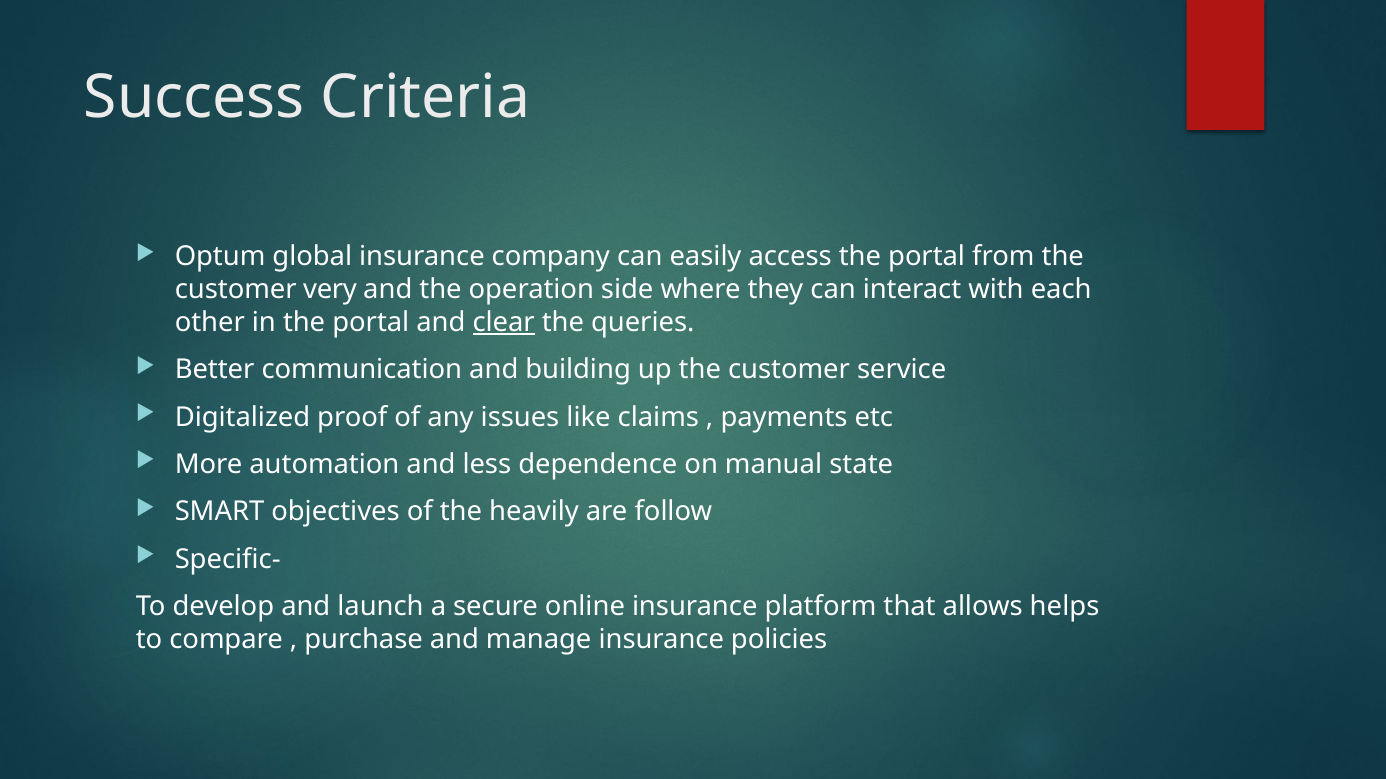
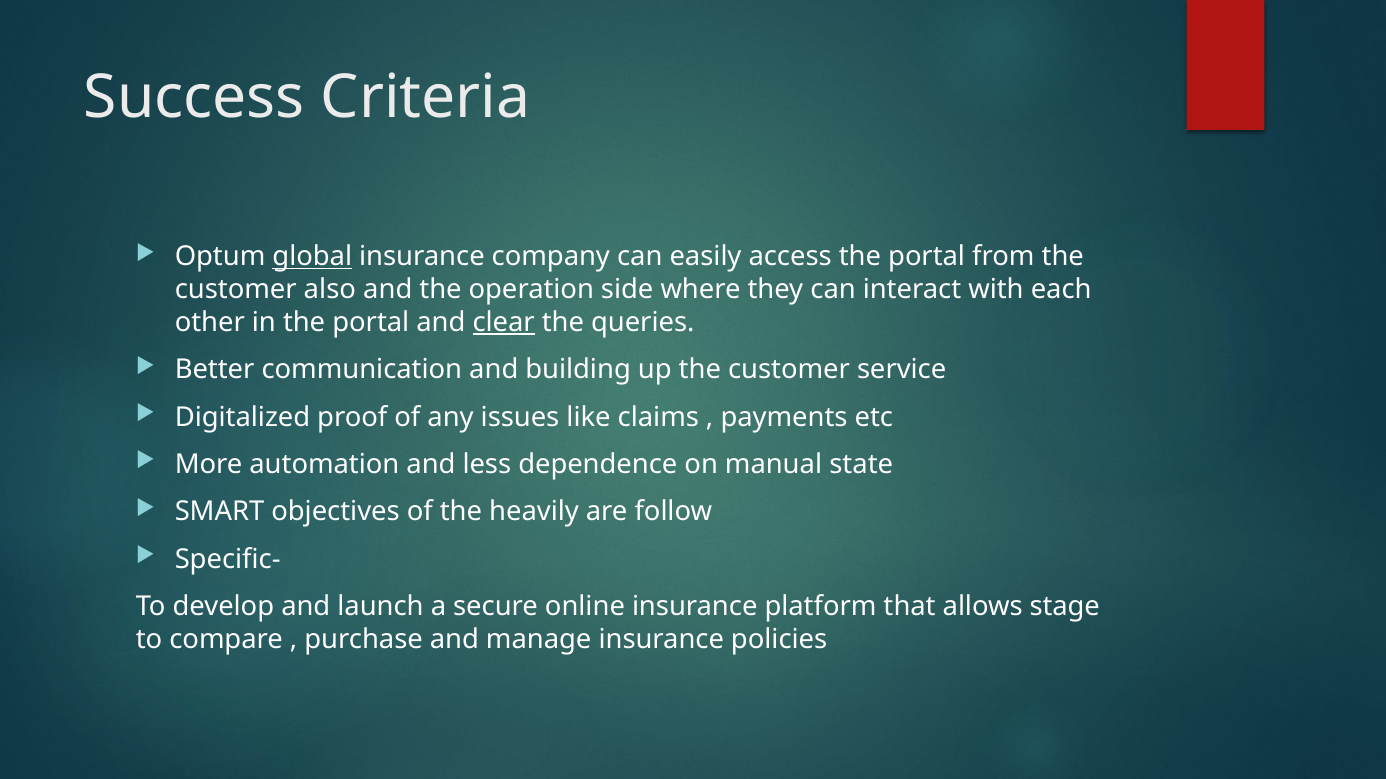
global underline: none -> present (312, 257)
very: very -> also (330, 290)
helps: helps -> stage (1065, 607)
